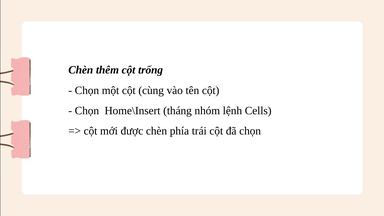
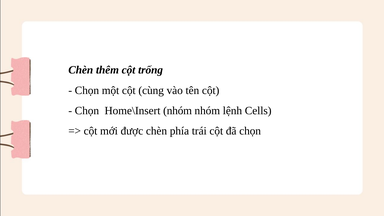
Home\Insert tháng: tháng -> nhóm (178, 111)
